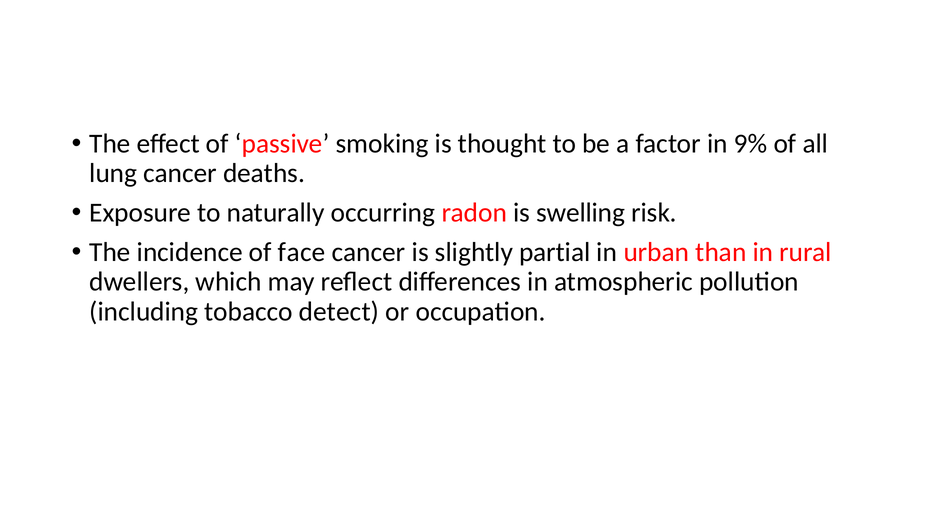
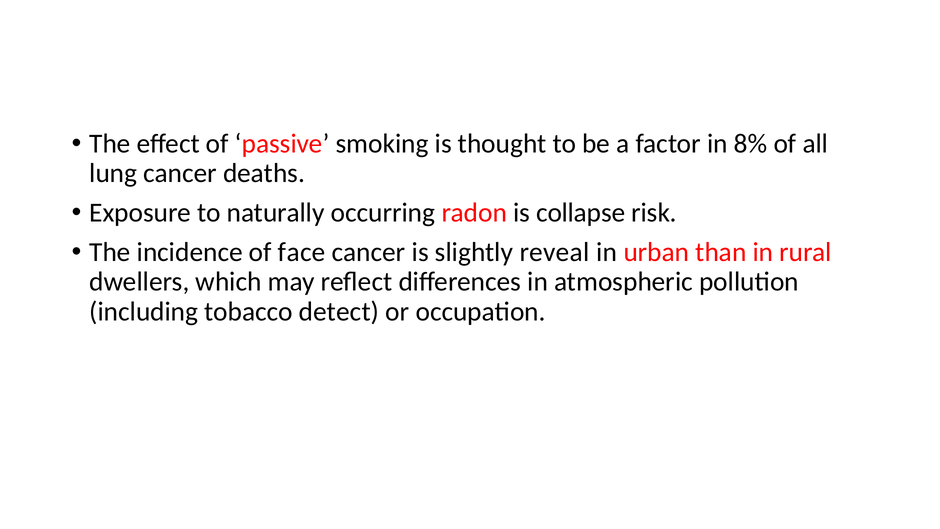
9%: 9% -> 8% (751, 144)
swelling: swelling -> collapse (581, 213)
partial: partial -> reveal (555, 252)
